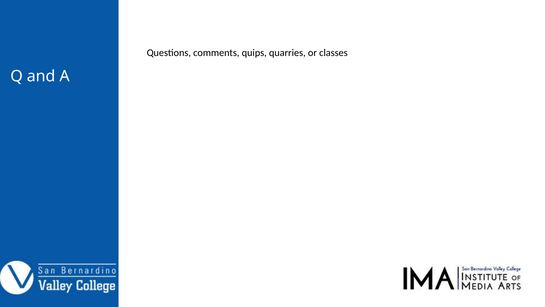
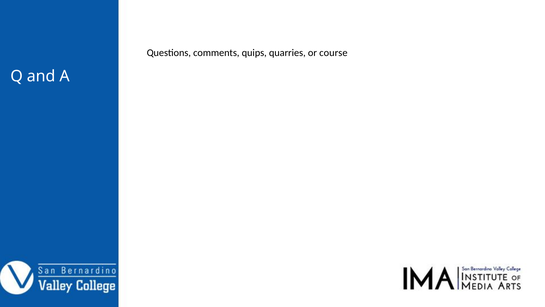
classes: classes -> course (333, 53)
